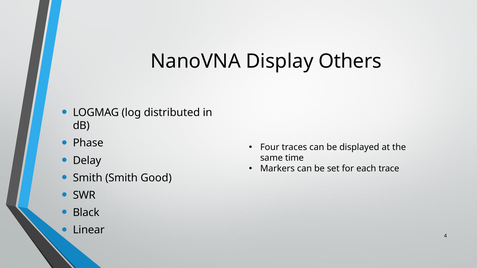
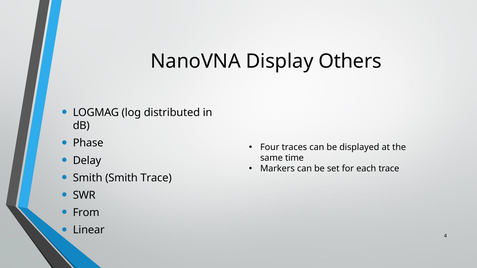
Smith Good: Good -> Trace (156, 178)
Black: Black -> From (86, 213)
